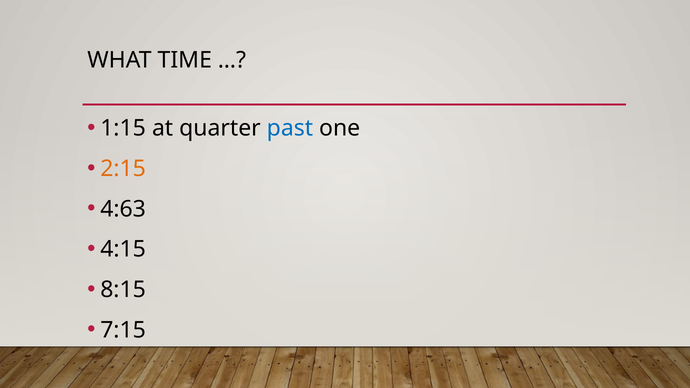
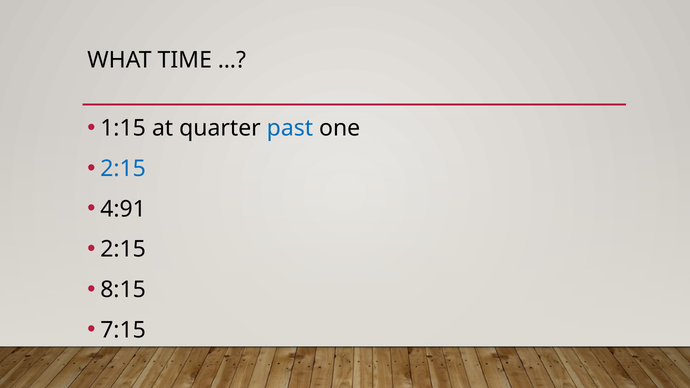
2:15 colour: orange -> blue (123, 169)
4:63: 4:63 -> 4:91 (123, 209)
4:15: 4:15 -> 2:15 (123, 249)
